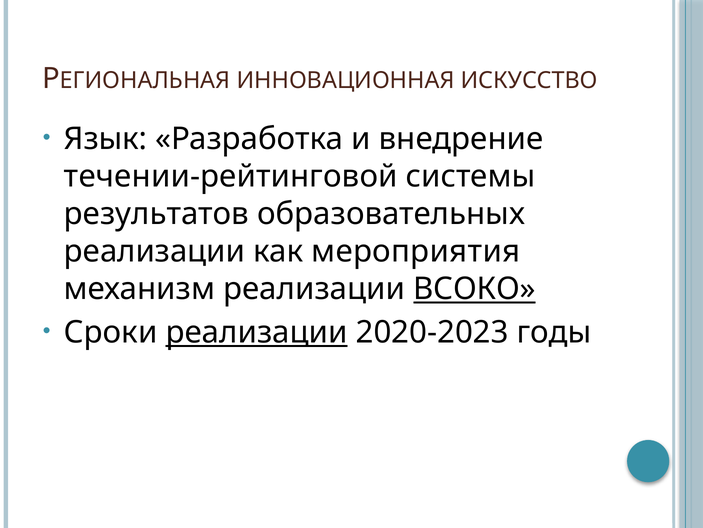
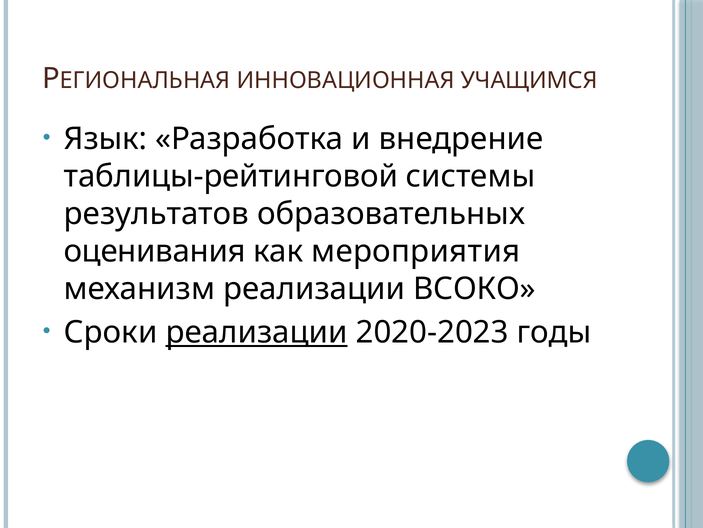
ИСКУССТВО: ИСКУССТВО -> УЧАЩИМСЯ (529, 80)
течении-рейтинговой: течении-рейтинговой -> таблицы-рейтинговой (231, 176)
реализации: реализации -> оценивания (155, 251)
ВСОКО underline: present -> none (474, 289)
